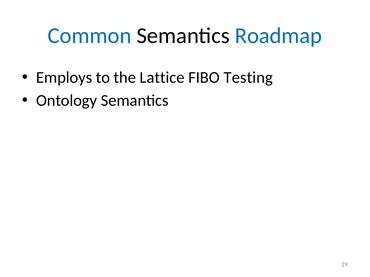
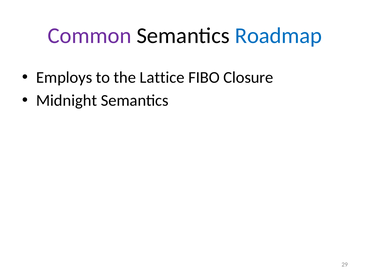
Common colour: blue -> purple (90, 36)
Testing: Testing -> Closure (248, 78)
Ontology: Ontology -> Midnight (67, 101)
